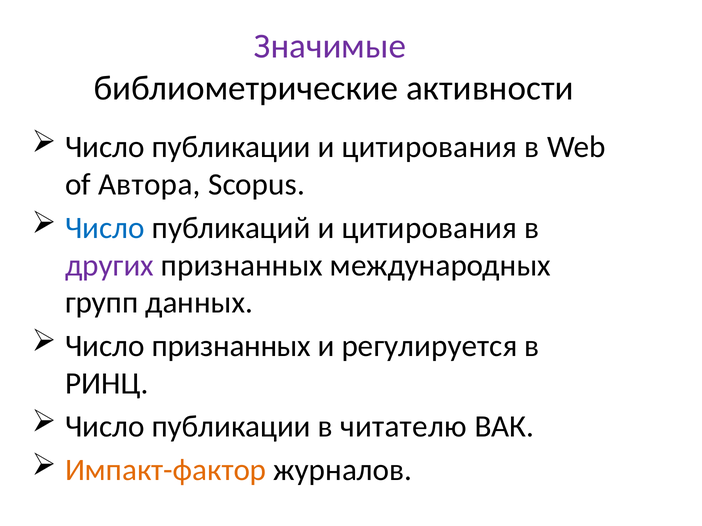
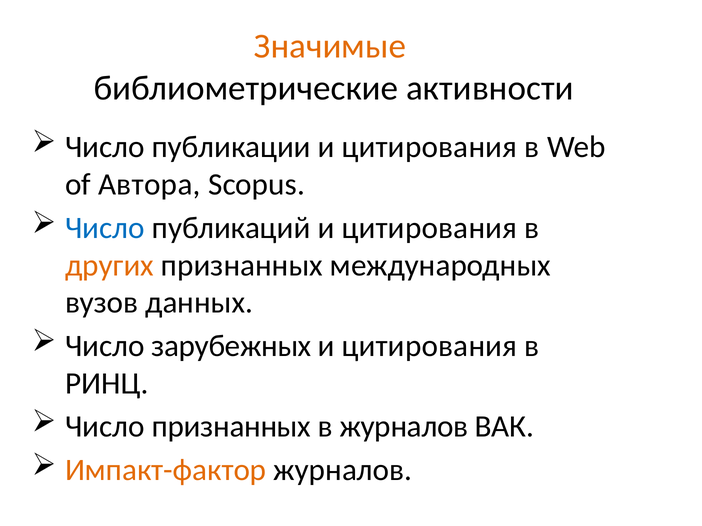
Значимые colour: purple -> orange (330, 46)
других colour: purple -> orange (109, 265)
групп: групп -> вузов (102, 303)
Число признанных: признанных -> зарубежных (231, 346)
регулируется: регулируется -> цитирования (429, 346)
публикации: публикации -> признанных (231, 427)
в читателю: читателю -> журналов (404, 427)
